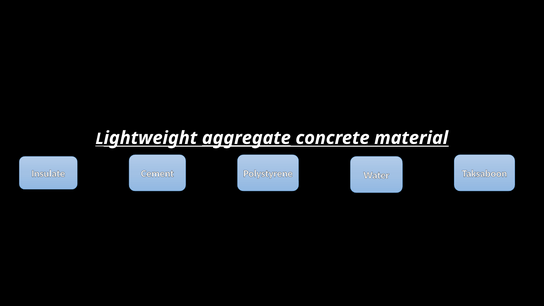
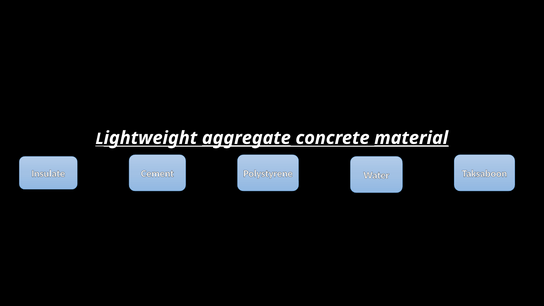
material underline: none -> present (411, 138)
